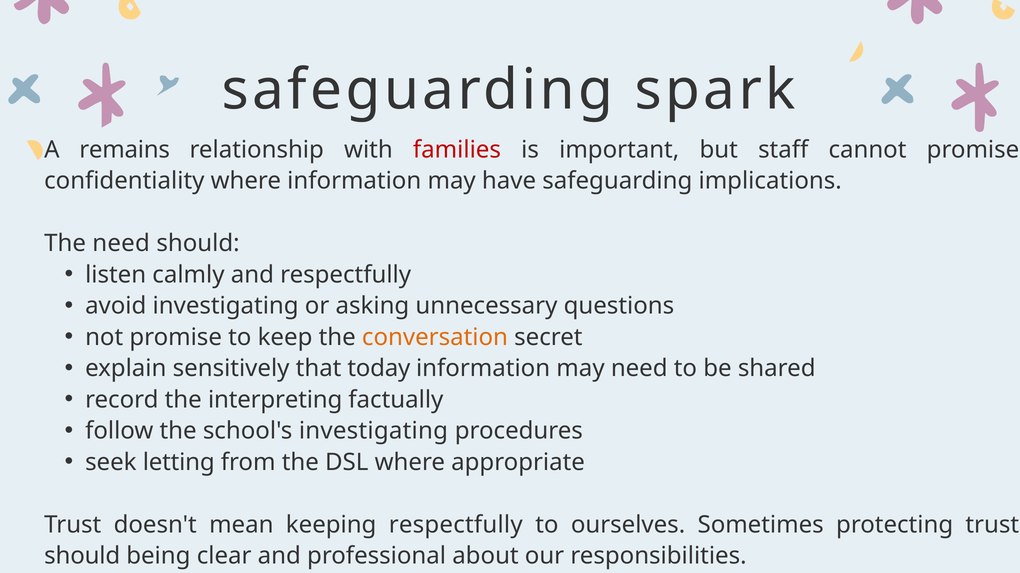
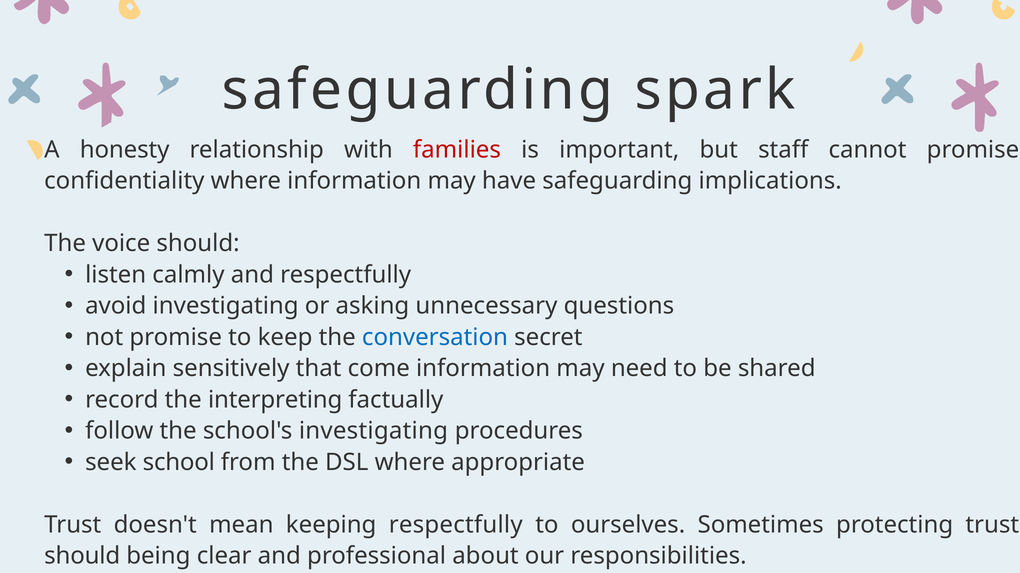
remains: remains -> honesty (125, 150)
The need: need -> voice (121, 244)
conversation colour: orange -> blue (435, 338)
today: today -> come (379, 369)
letting: letting -> school (179, 463)
